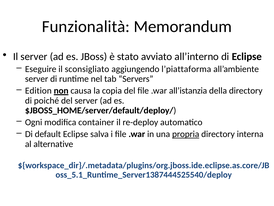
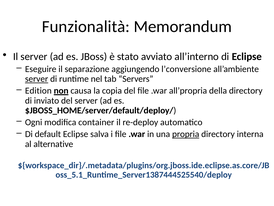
sconsigliato: sconsigliato -> separazione (87, 69)
l’piattaforma: l’piattaforma -> l’conversione (186, 69)
server underline: none -> present (37, 79)
all’istanzia: all’istanzia -> all’propria (188, 91)
poiché: poiché -> inviato (47, 100)
